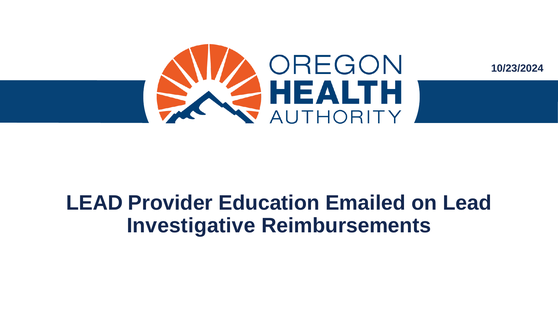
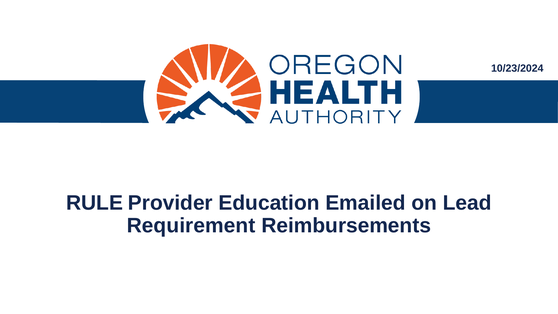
LEAD: LEAD -> RULE (95, 203)
Investigative: Investigative -> Requirement (191, 225)
